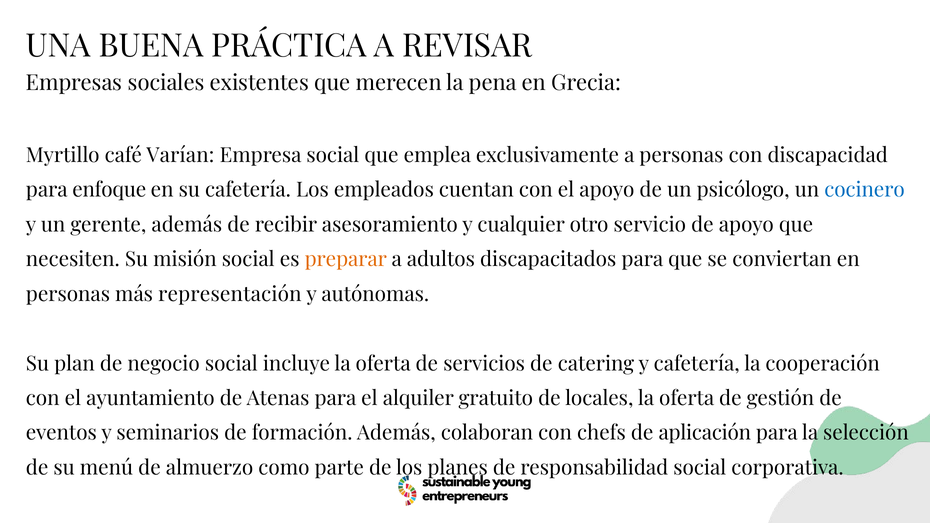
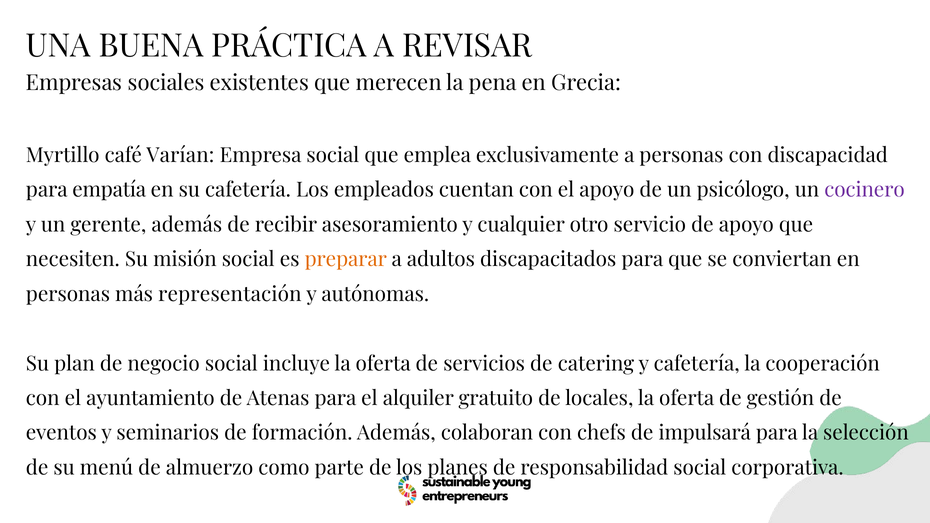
enfoque: enfoque -> empatía (109, 190)
cocinero colour: blue -> purple (865, 190)
aplicación: aplicación -> impulsará (705, 433)
